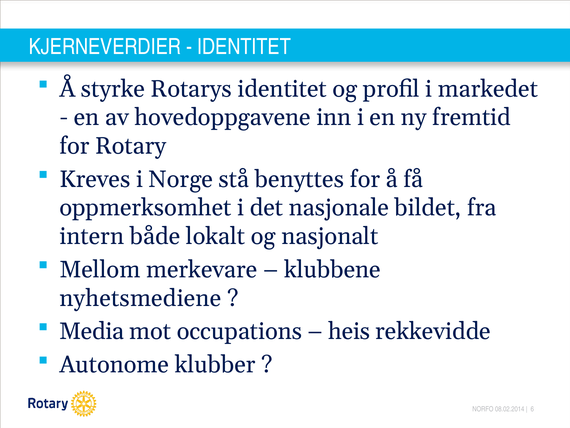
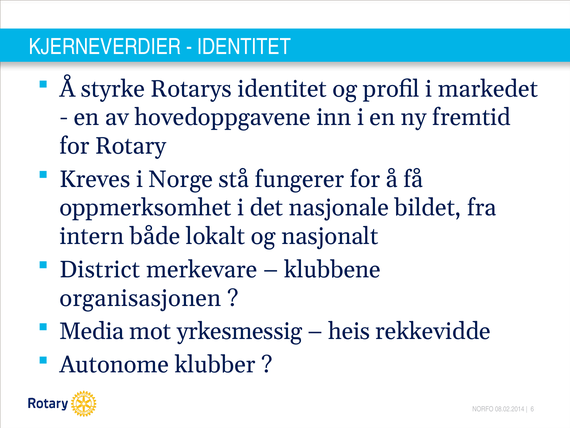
benyttes: benyttes -> fungerer (299, 179)
Mellom: Mellom -> District (100, 269)
nyhetsmediene: nyhetsmediene -> organisasjonen (140, 298)
occupations: occupations -> yrkesmessig (239, 331)
